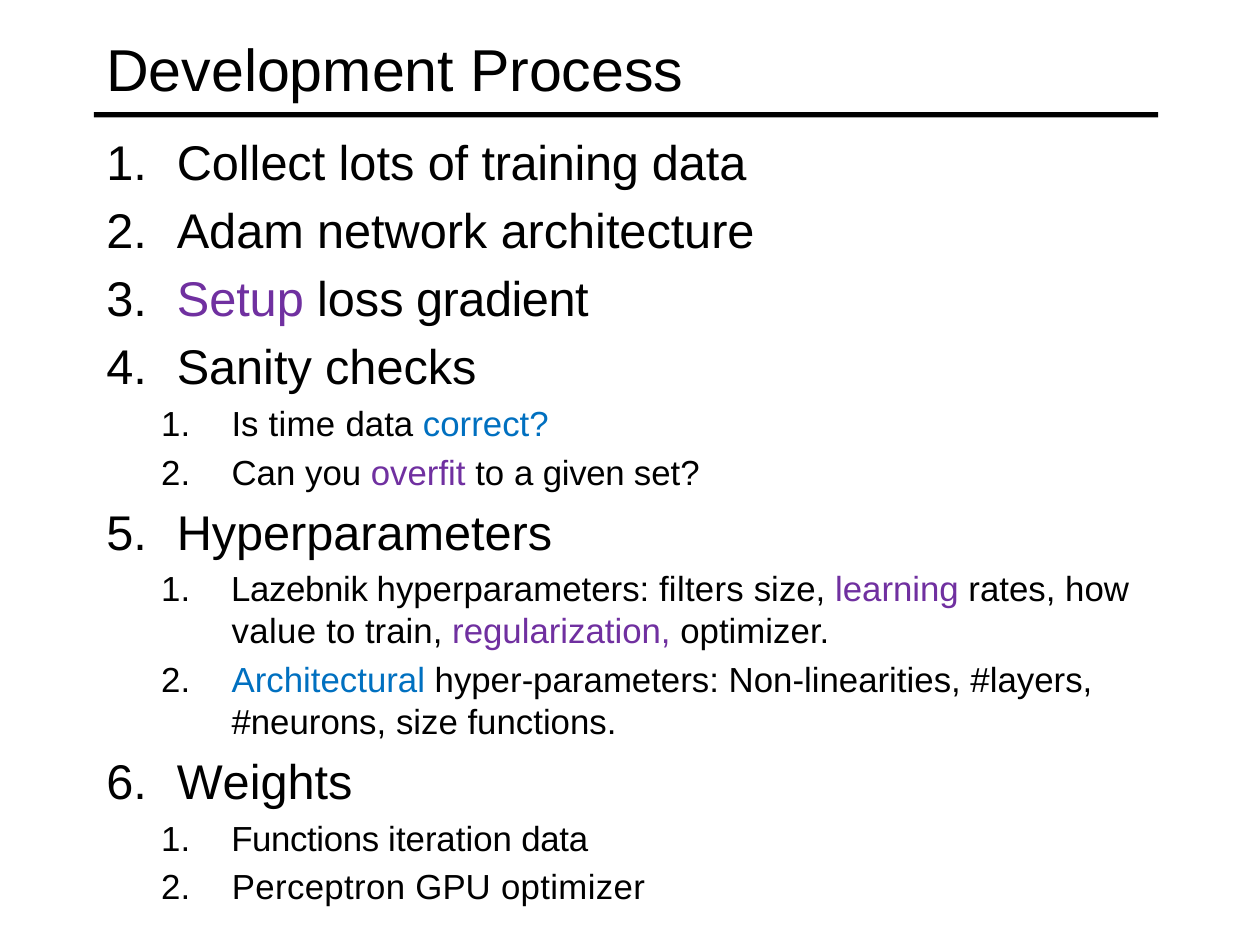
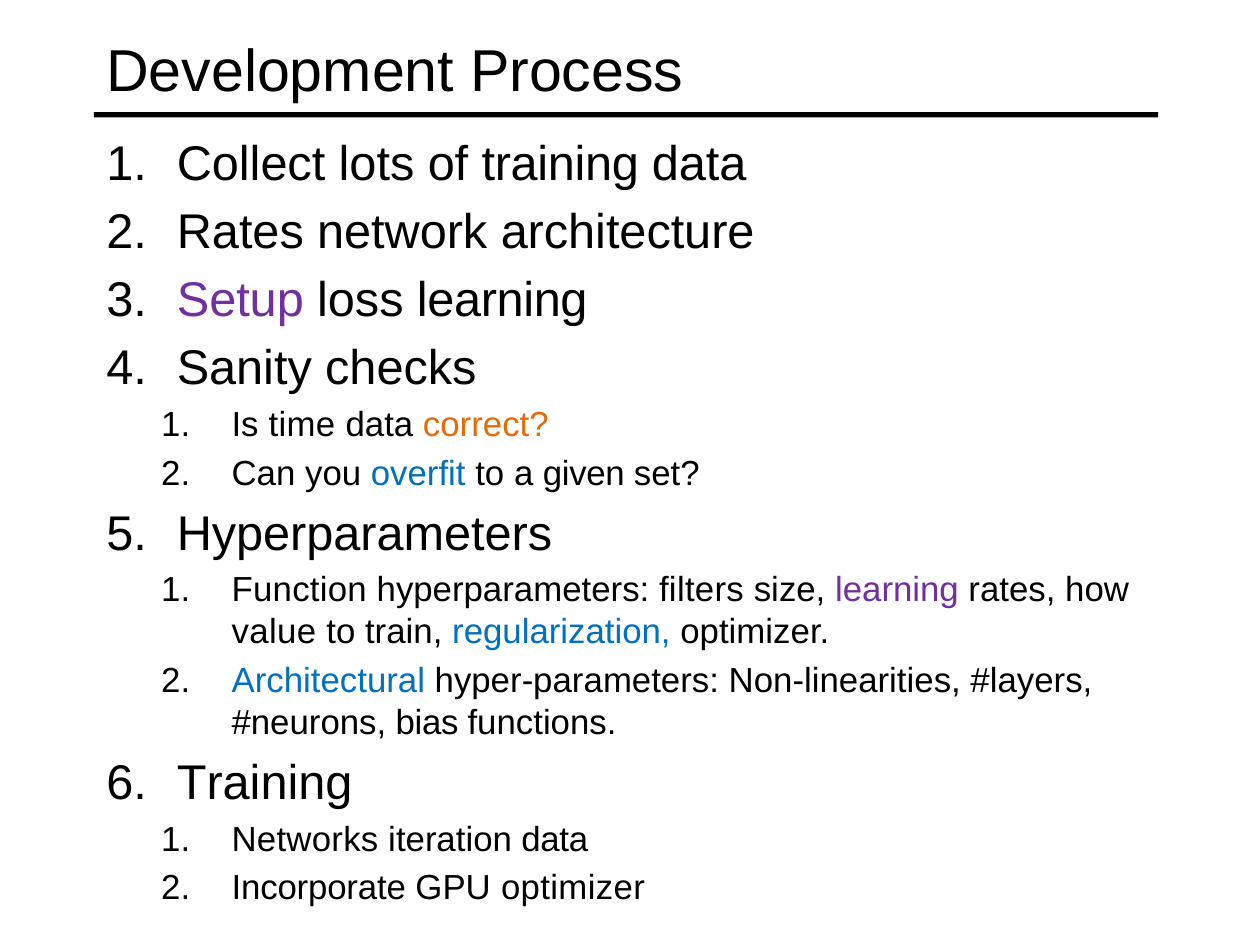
Adam: Adam -> Rates (240, 232)
loss gradient: gradient -> learning (502, 301)
correct colour: blue -> orange (486, 425)
overfit colour: purple -> blue (418, 474)
Lazebnik: Lazebnik -> Function (299, 590)
regularization colour: purple -> blue (561, 632)
size: size -> bias (427, 723)
Weights: Weights -> Training (265, 783)
Functions: Functions -> Networks (305, 840)
Perceptron: Perceptron -> Incorporate (319, 888)
